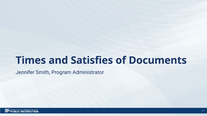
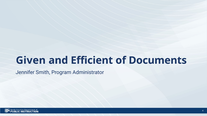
Times: Times -> Given (31, 61)
Satisfies: Satisfies -> Efficient (92, 61)
